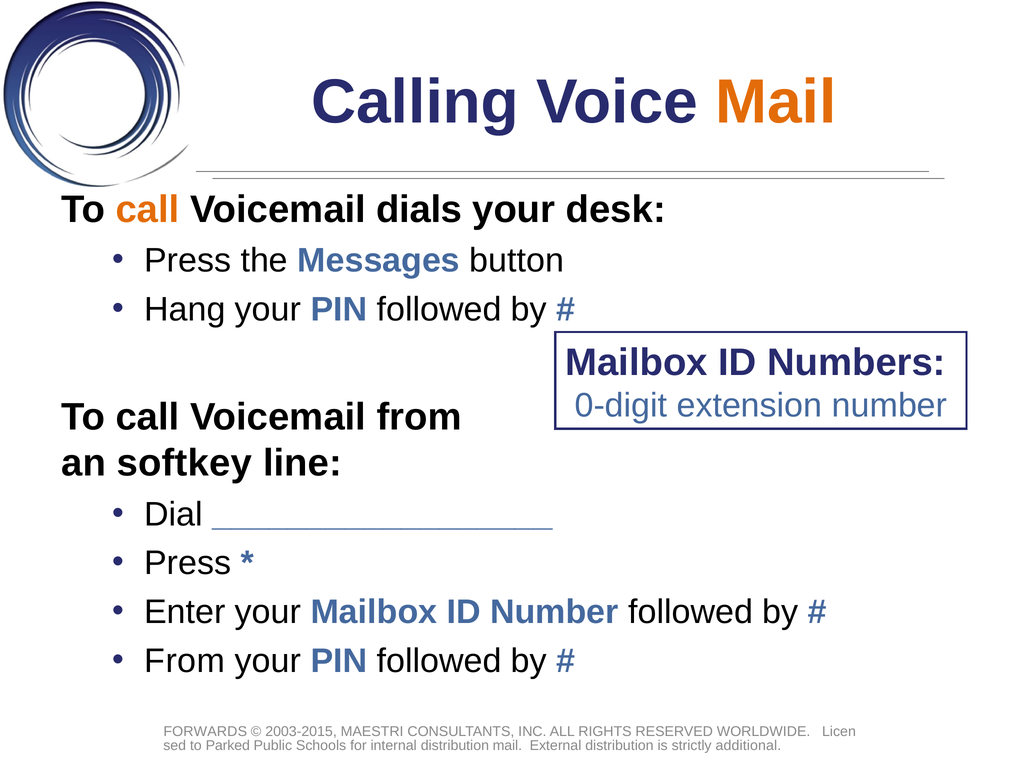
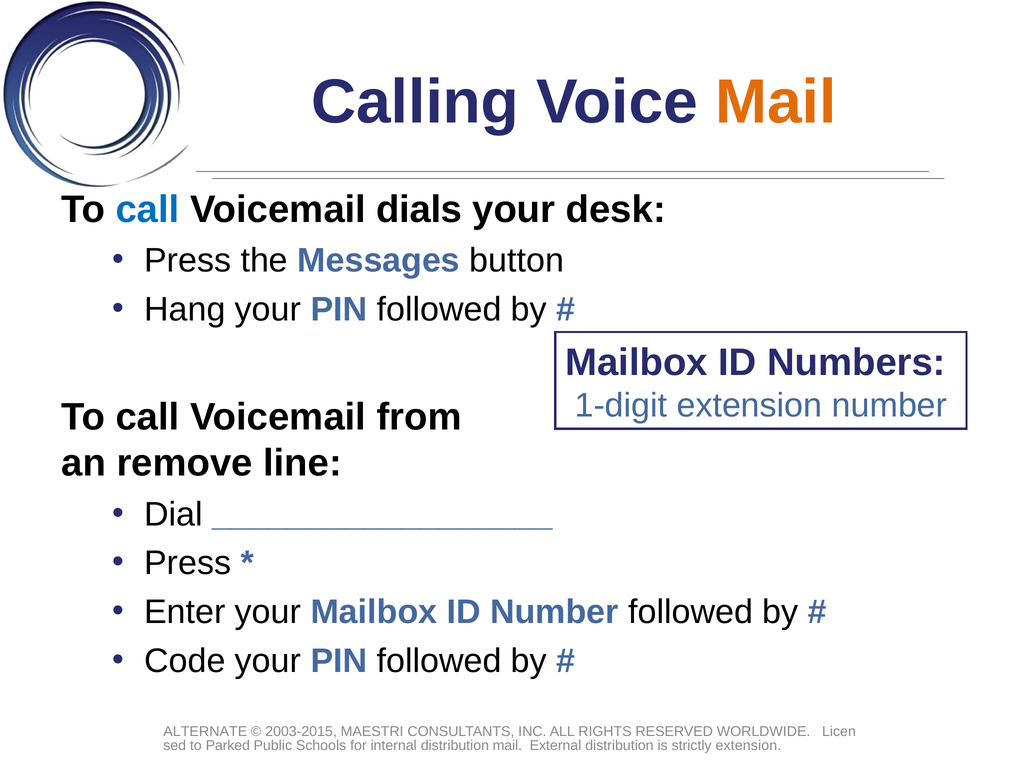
call colour: orange -> blue (148, 209)
0-digit: 0-digit -> 1-digit (621, 406)
softkey: softkey -> remove (185, 463)
From: From -> Code (185, 661)
FORWARDS: FORWARDS -> ALTERNATE (205, 731)
strictly additional: additional -> extension (748, 745)
